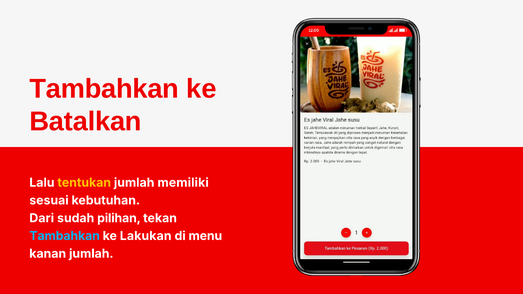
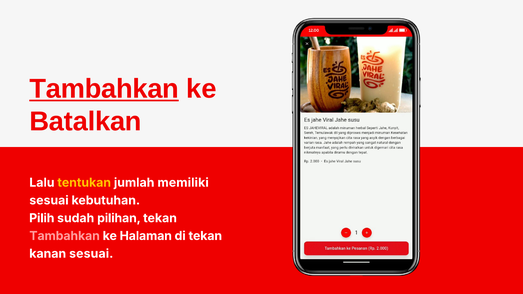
Tambahkan underline: none -> present (104, 89)
Dari: Dari -> Pilih (42, 218)
Tambahkan colour: light blue -> pink (65, 236)
Lakukan: Lakukan -> Halaman (146, 236)
di menu: menu -> tekan (205, 236)
kanan jumlah: jumlah -> sesuai (91, 254)
